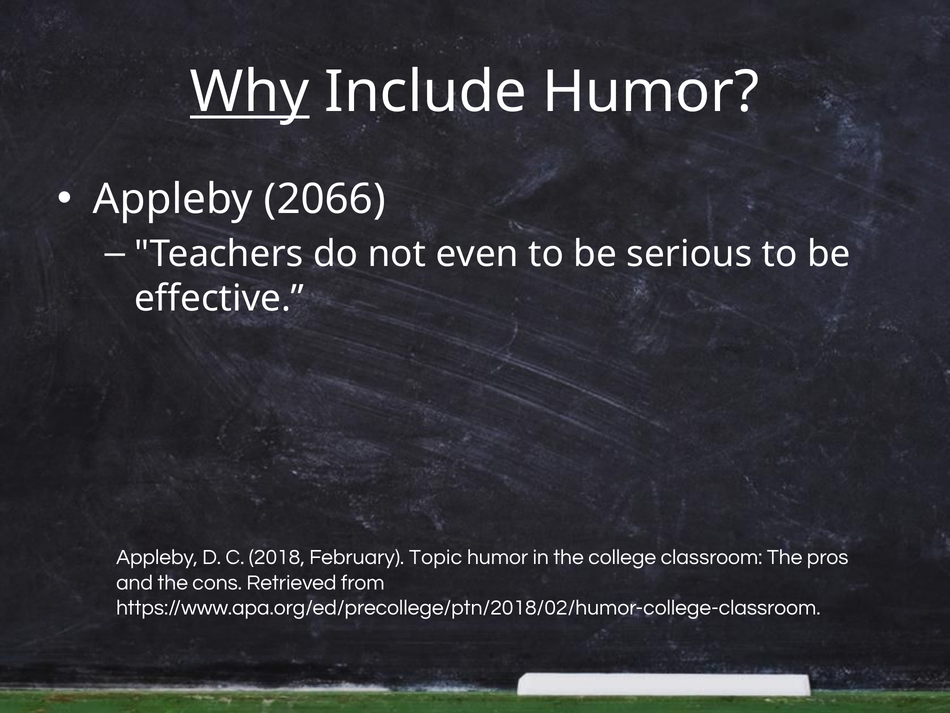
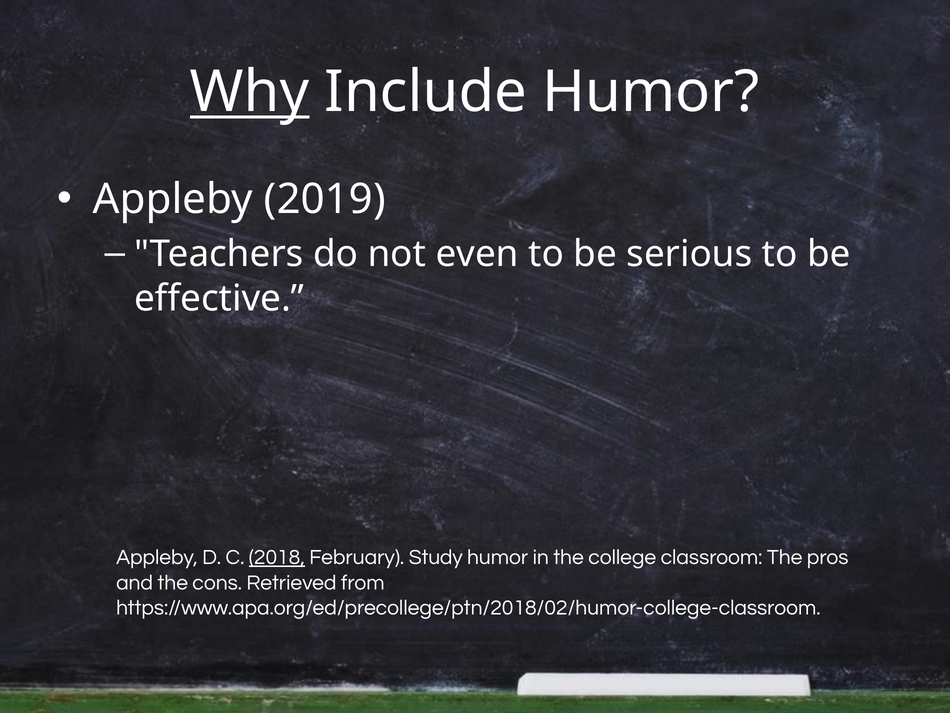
2066: 2066 -> 2019 (325, 199)
2018 underline: none -> present (277, 557)
Topic: Topic -> Study (436, 557)
